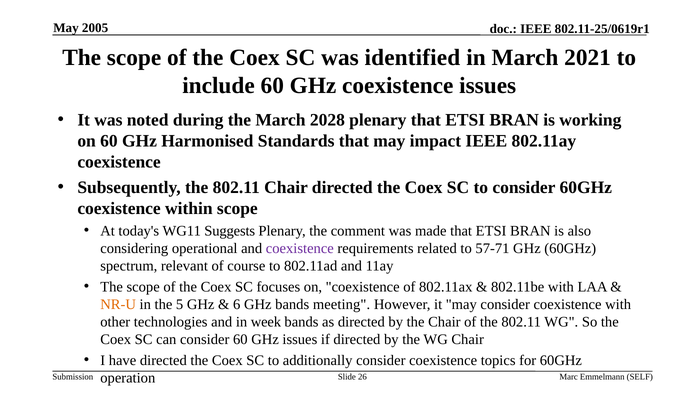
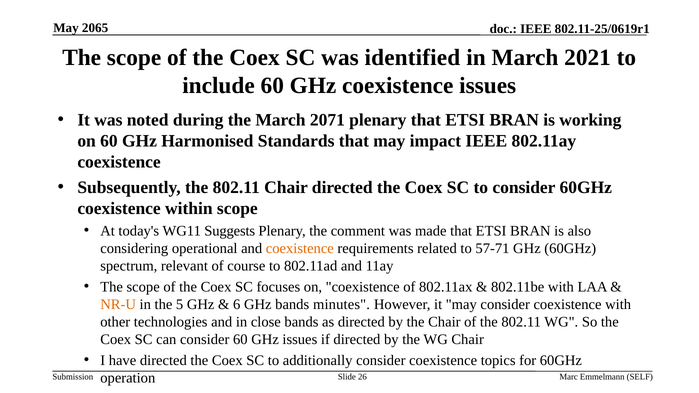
2005: 2005 -> 2065 (95, 28)
2028: 2028 -> 2071 (327, 120)
coexistence colour: purple -> orange (300, 249)
meeting: meeting -> minutes (342, 305)
week: week -> close (266, 322)
